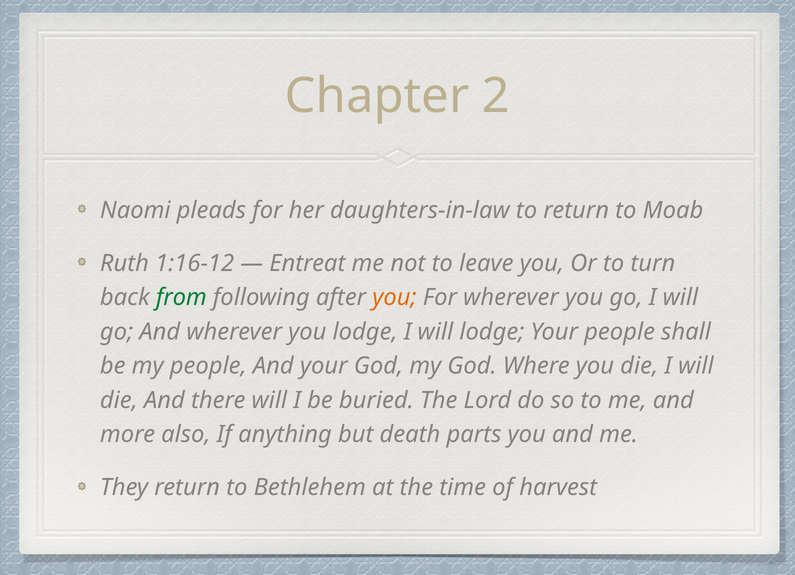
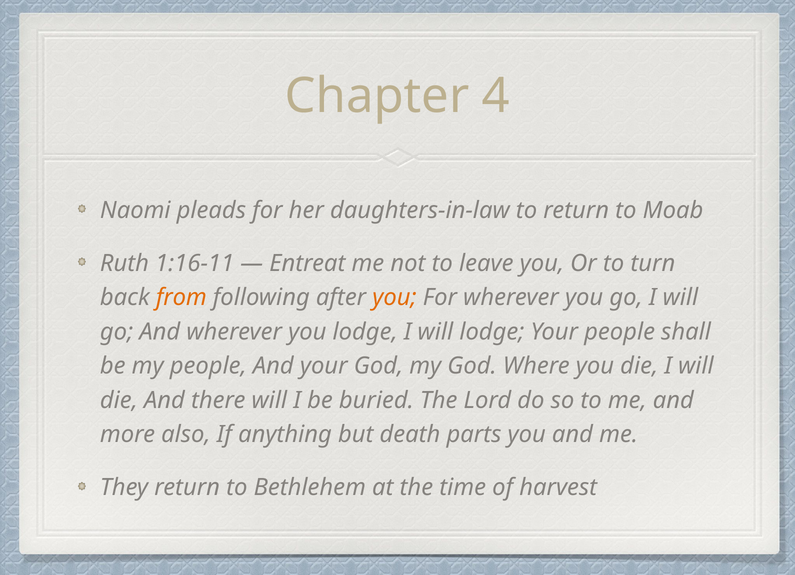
2: 2 -> 4 (496, 96)
1:16-12: 1:16-12 -> 1:16-11 (195, 263)
from colour: green -> orange (181, 297)
